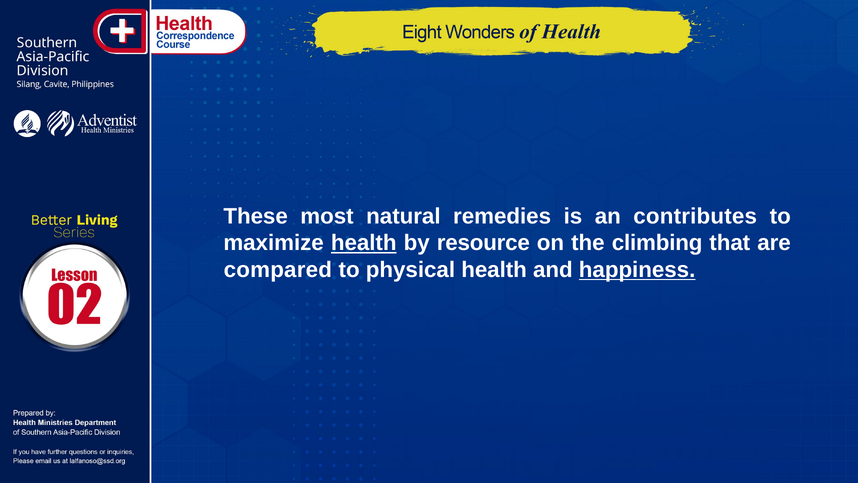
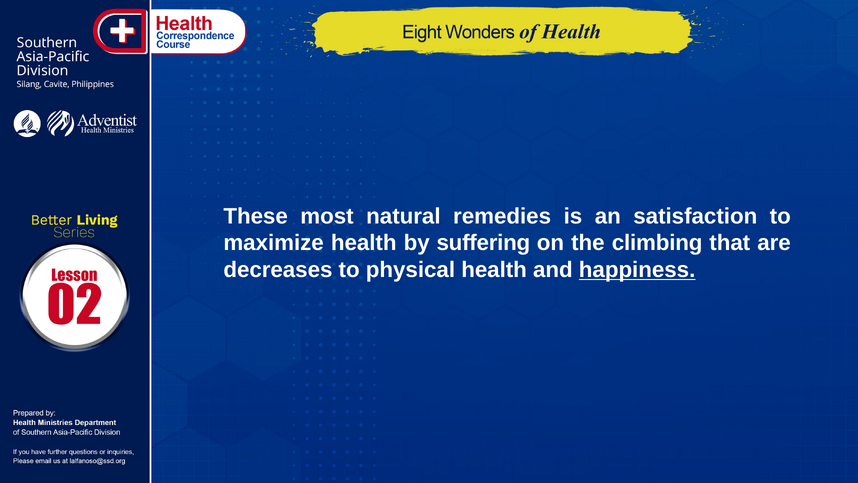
contributes: contributes -> satisfaction (695, 216)
health underline: present -> none (364, 243)
resource: resource -> suffering (483, 243)
compared: compared -> decreases (278, 270)
